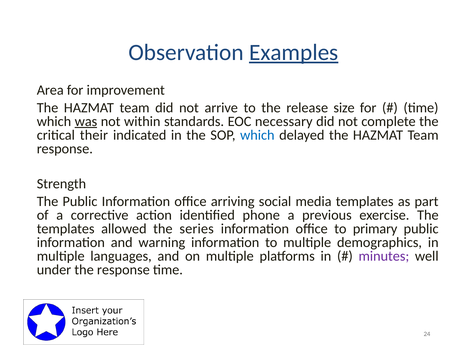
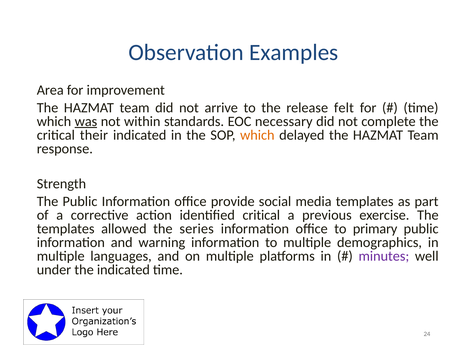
Examples underline: present -> none (294, 52)
size: size -> felt (344, 108)
which colour: blue -> orange (257, 135)
arriving: arriving -> provide (233, 202)
identified phone: phone -> critical (261, 215)
the response: response -> indicated (123, 270)
